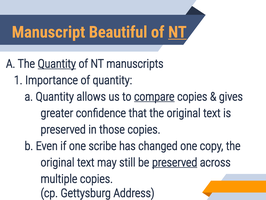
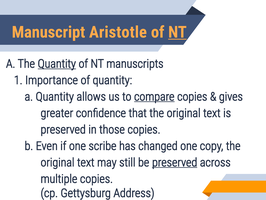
Beautiful: Beautiful -> Aristotle (118, 32)
